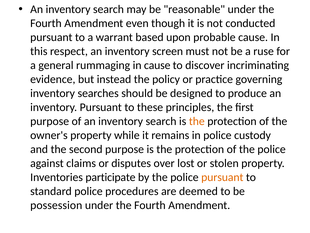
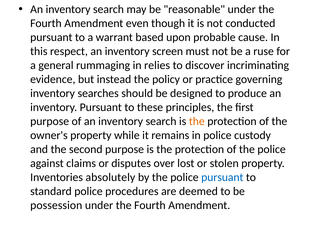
in cause: cause -> relies (157, 65)
participate: participate -> absolutely (110, 177)
pursuant colour: orange -> blue (222, 177)
